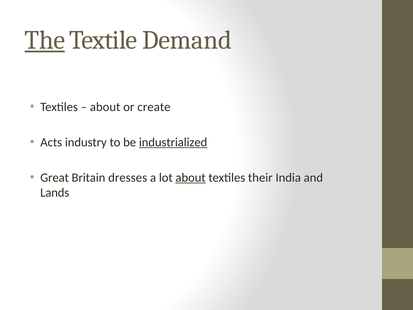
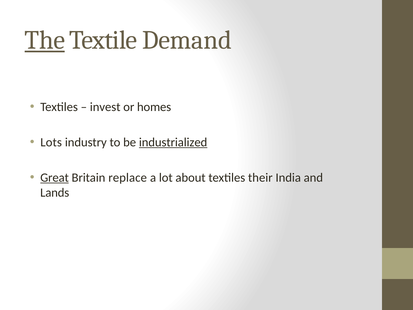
about: about -> invest (105, 107)
create: create -> homes (154, 107)
Acts: Acts -> Lots (51, 142)
Great underline: none -> present (55, 178)
dresses: dresses -> replace (128, 178)
about underline: present -> none (191, 178)
